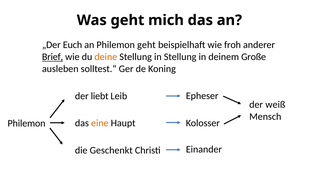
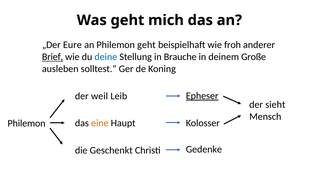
Euch: Euch -> Eure (72, 45)
deine colour: orange -> blue (106, 57)
in Stellung: Stellung -> Brauche (180, 57)
Epheser underline: none -> present (202, 96)
liebt: liebt -> weil (100, 96)
weiß: weiß -> sieht (275, 104)
Einander: Einander -> Gedenke (204, 149)
